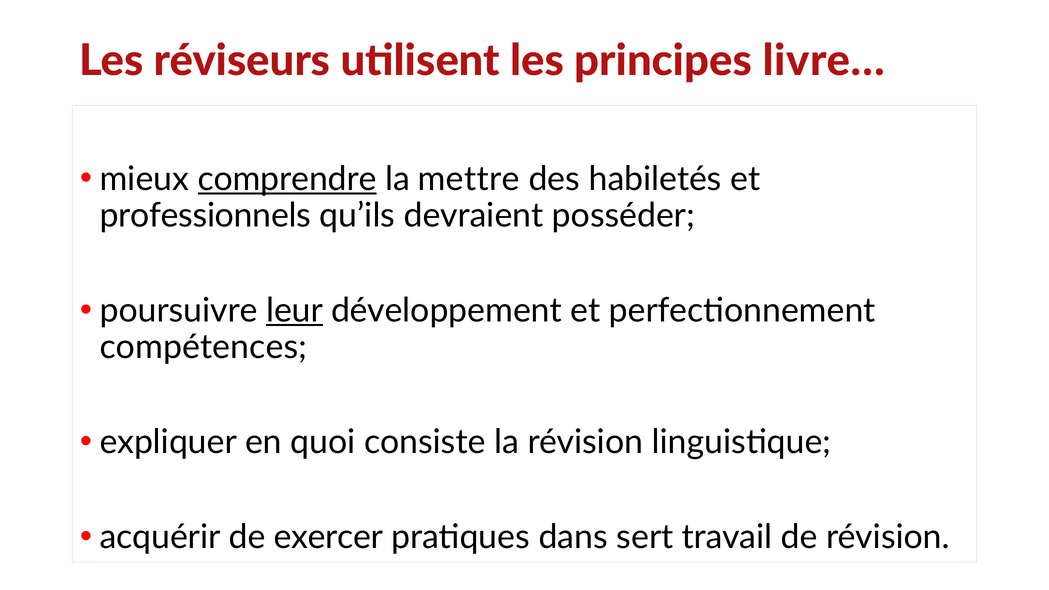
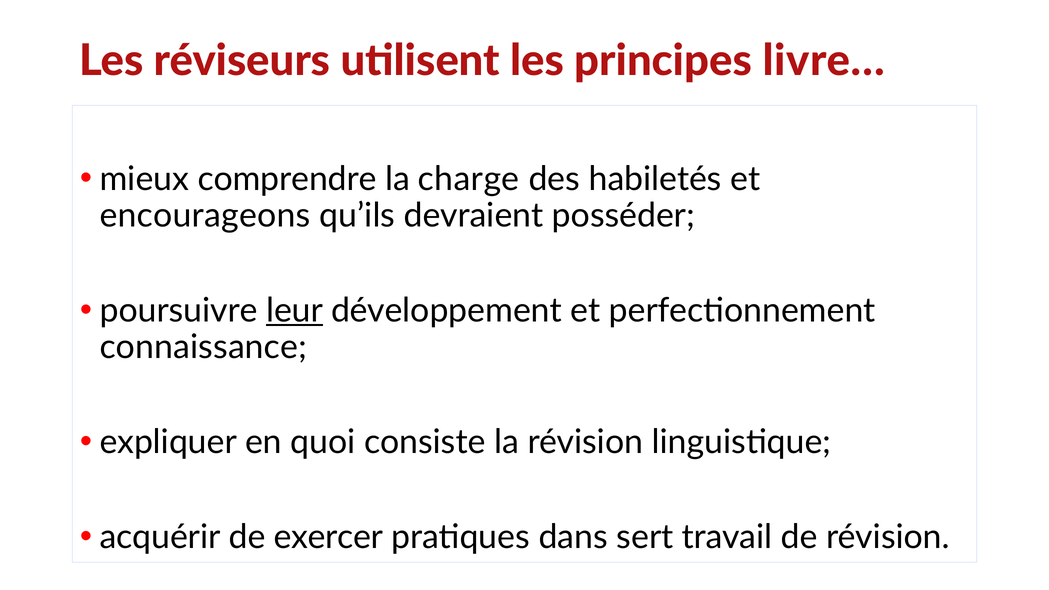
comprendre underline: present -> none (287, 179)
mettre: mettre -> charge (469, 179)
professionnels: professionnels -> encourageons (205, 215)
compétences: compétences -> connaissance (203, 347)
